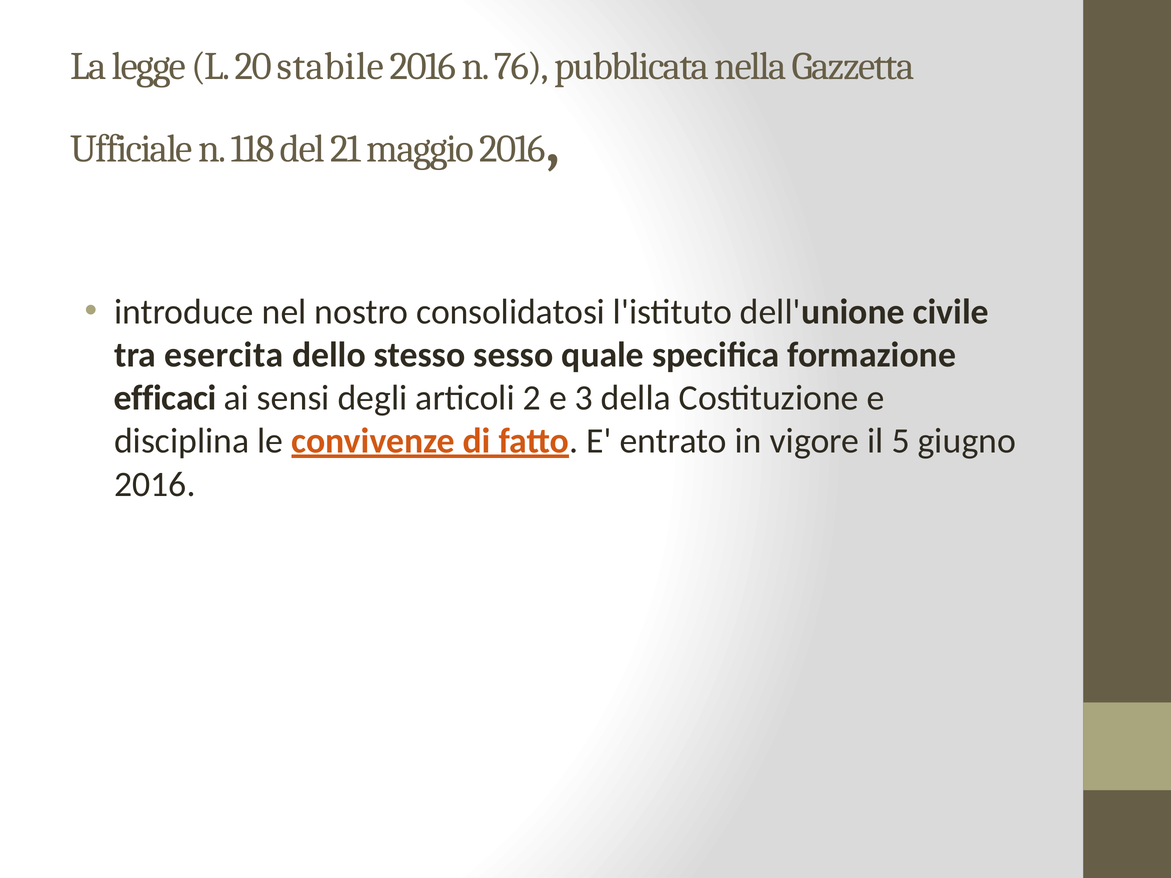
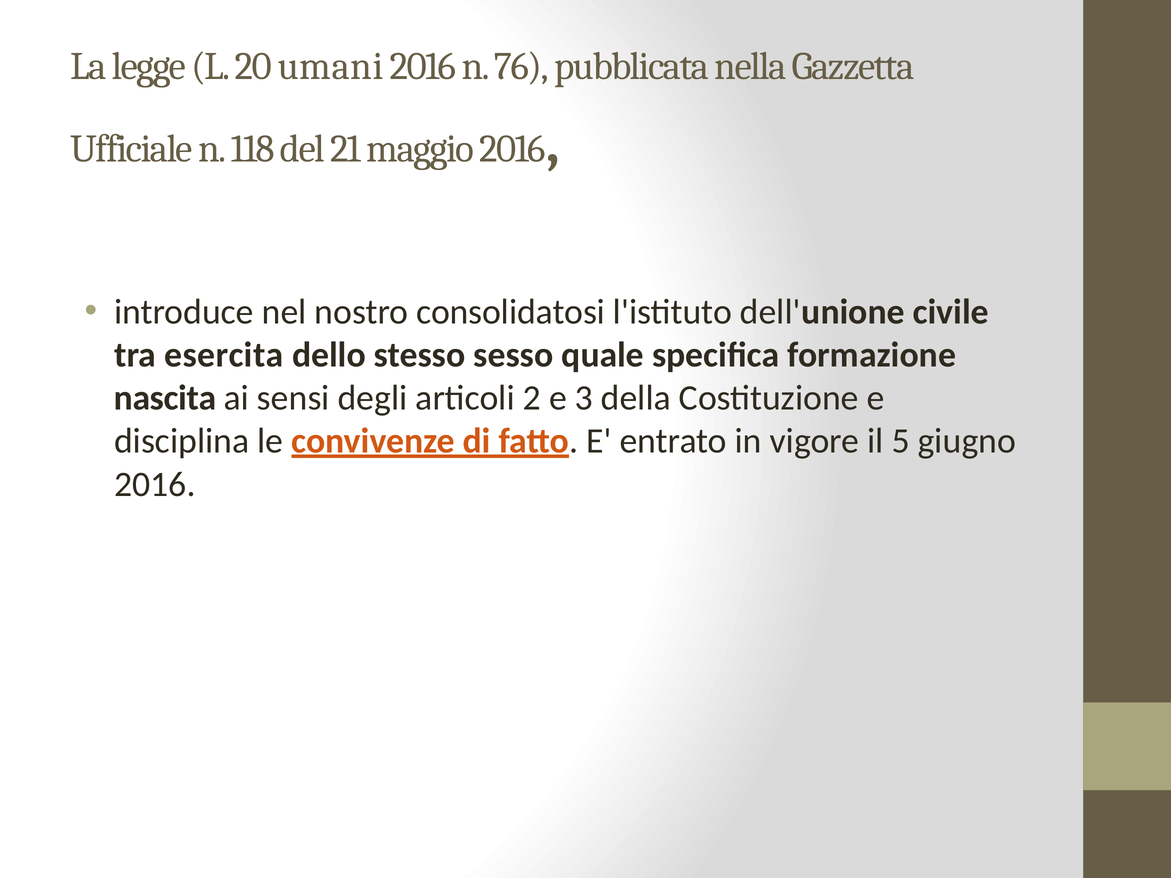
stabile: stabile -> umani (331, 66)
efficaci: efficaci -> nascita (165, 398)
